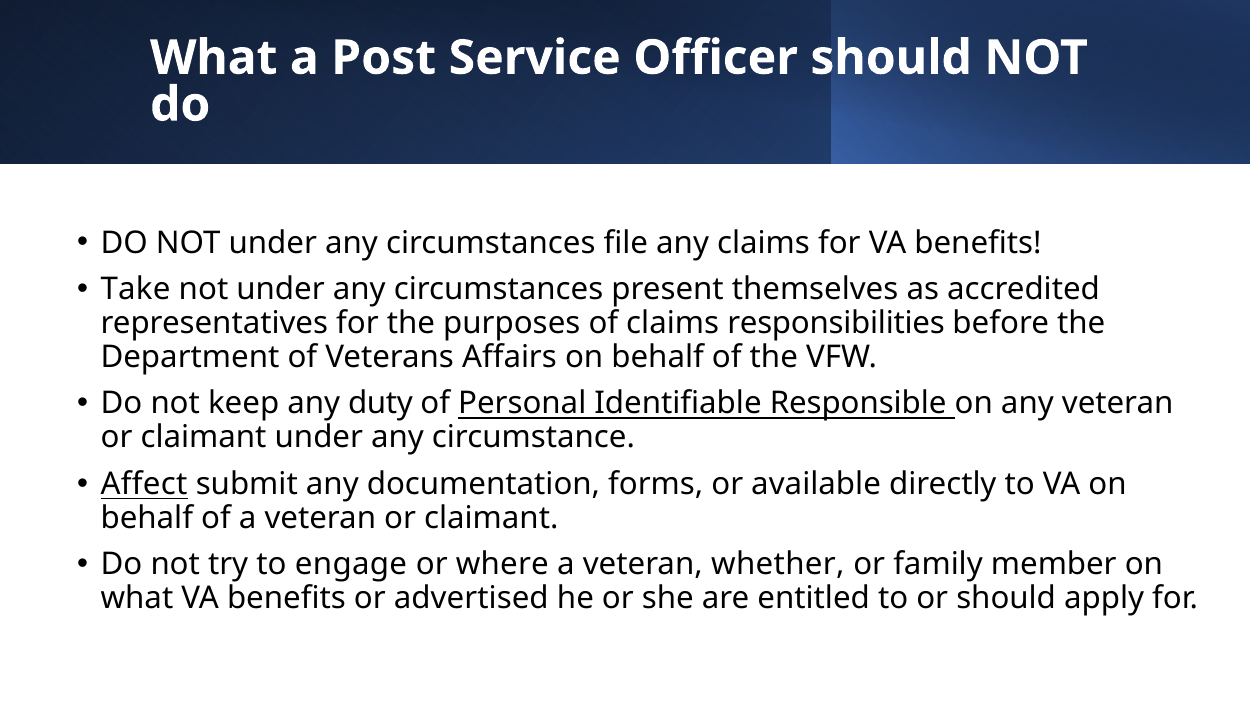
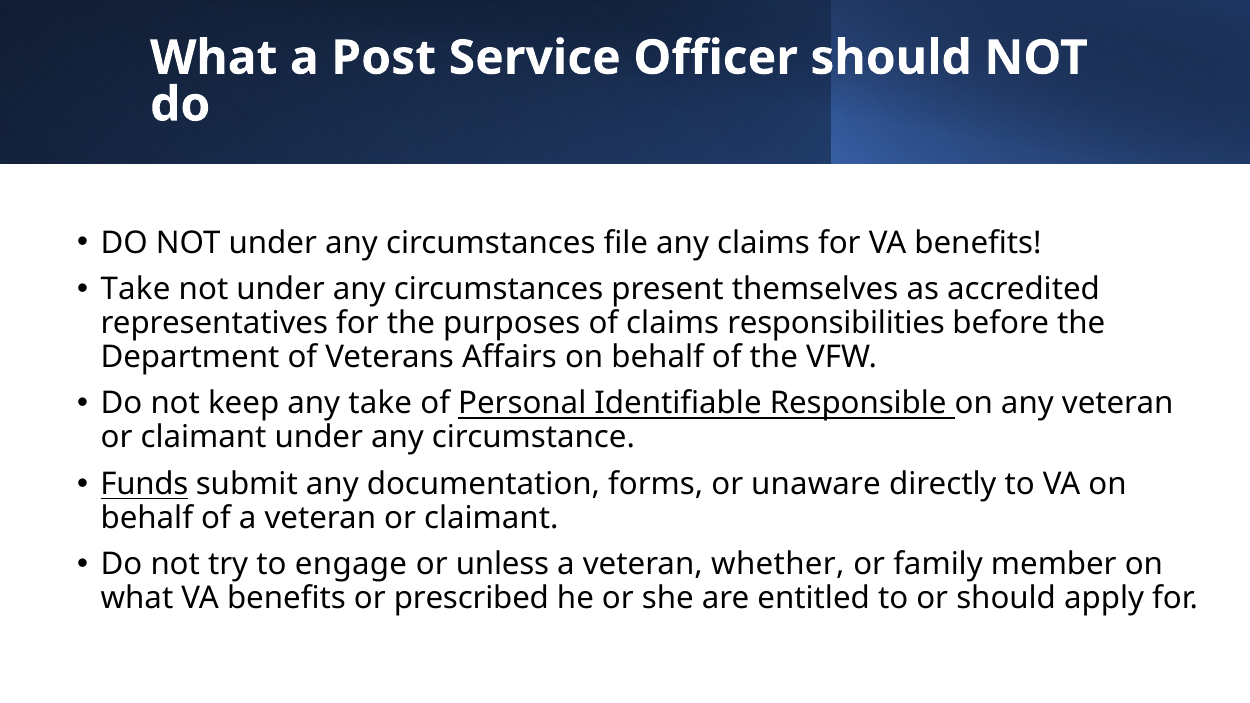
any duty: duty -> take (380, 404)
Affect: Affect -> Funds (144, 484)
available: available -> unaware (816, 484)
where: where -> unless (503, 565)
advertised: advertised -> prescribed (471, 598)
